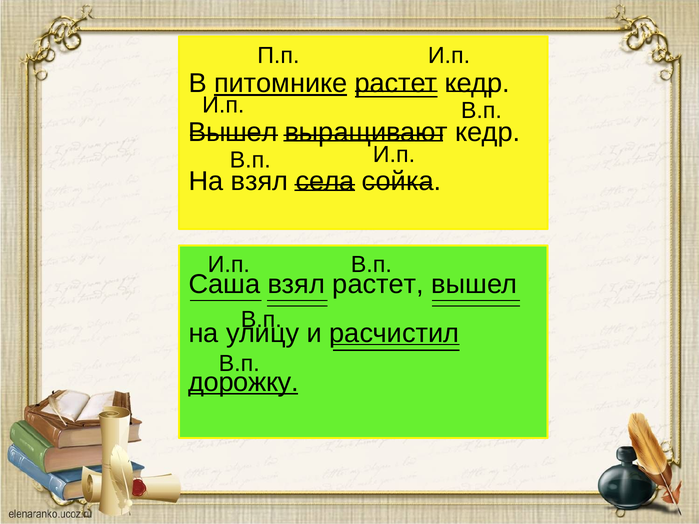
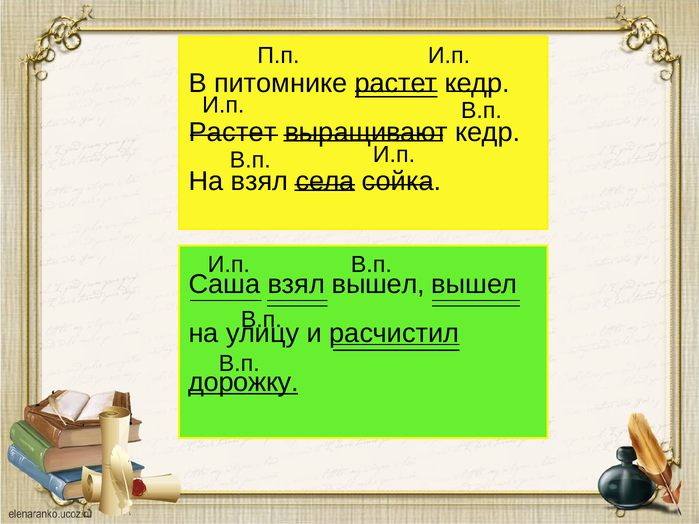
питомнике underline: present -> none (281, 83)
Вышел: Вышел -> Растет (233, 132)
взял растет: растет -> вышел (378, 284)
